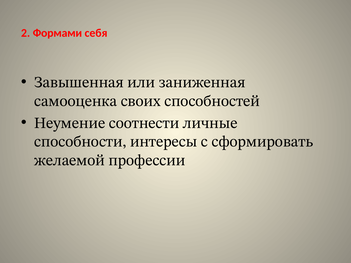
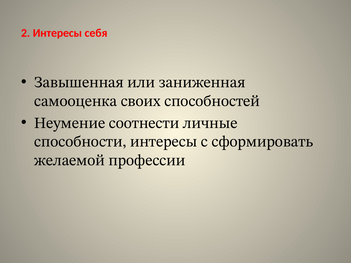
2 Формами: Формами -> Интересы (57, 33)
